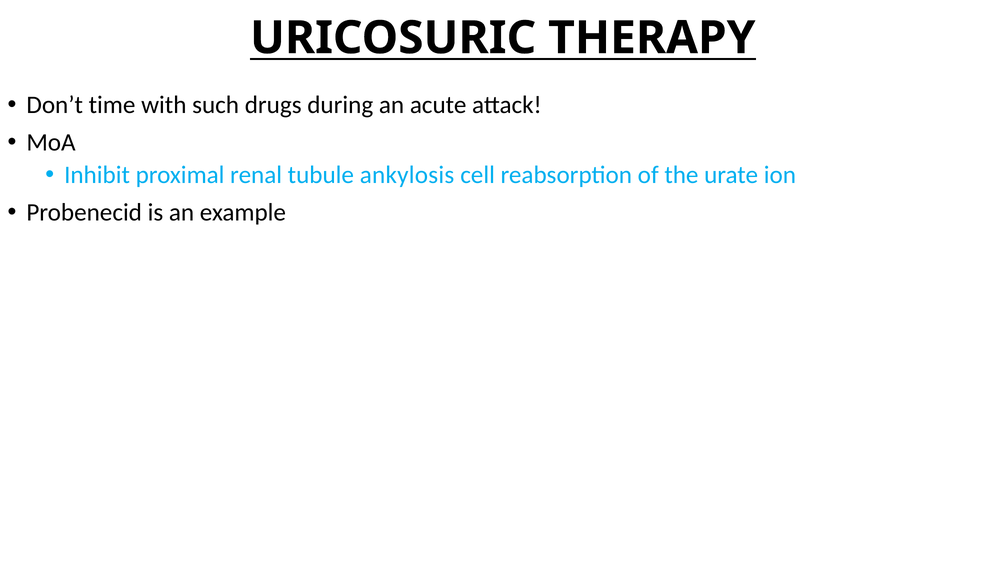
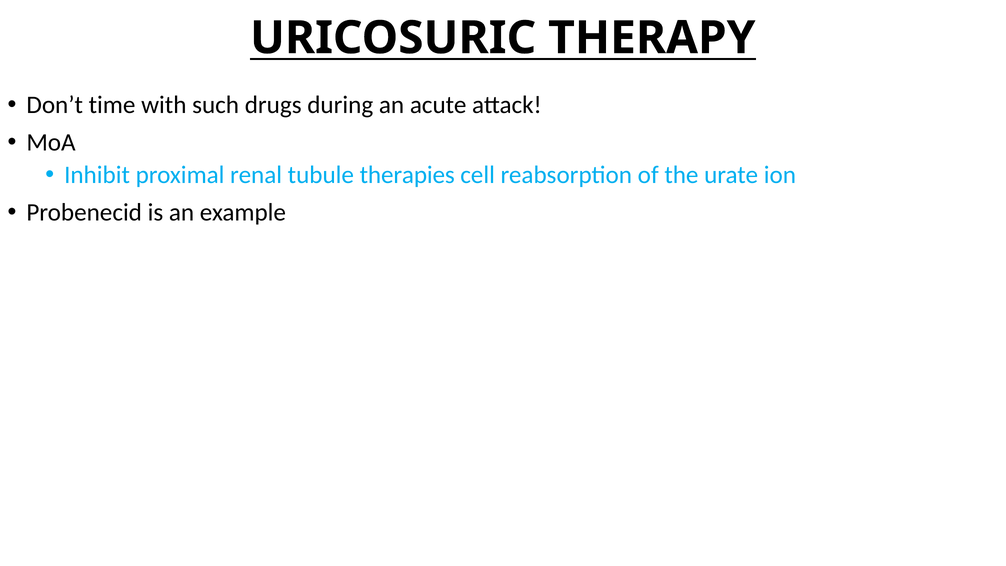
ankylosis: ankylosis -> therapies (407, 175)
